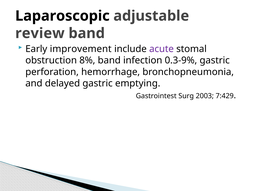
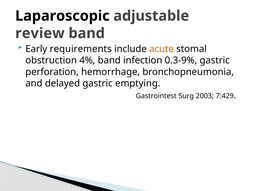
improvement: improvement -> requirements (81, 49)
acute colour: purple -> orange (161, 49)
8%: 8% -> 4% (87, 60)
